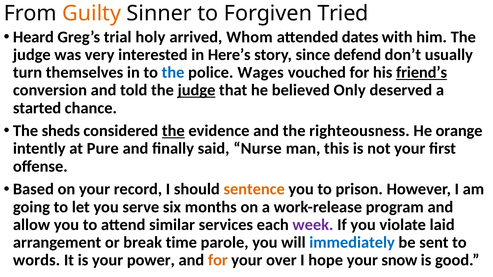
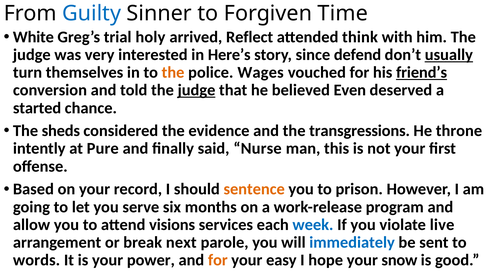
Guilty colour: orange -> blue (92, 13)
Tried: Tried -> Time (343, 13)
Heard: Heard -> White (33, 37)
Whom: Whom -> Reflect (250, 37)
dates: dates -> think (360, 37)
usually underline: none -> present (449, 55)
the colour: blue -> orange (173, 73)
Only: Only -> Even (350, 90)
the underline: present -> none (173, 131)
righteousness: righteousness -> transgressions (360, 131)
orange: orange -> throne (459, 131)
similar: similar -> visions (172, 225)
week colour: purple -> blue (313, 225)
laid: laid -> live (442, 225)
time: time -> next (181, 243)
over: over -> easy (281, 260)
